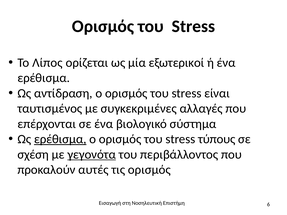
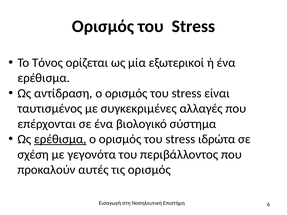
Λίπος: Λίπος -> Τόνος (48, 63)
τύπους: τύπους -> ιδρώτα (217, 139)
γεγονότα underline: present -> none (92, 155)
